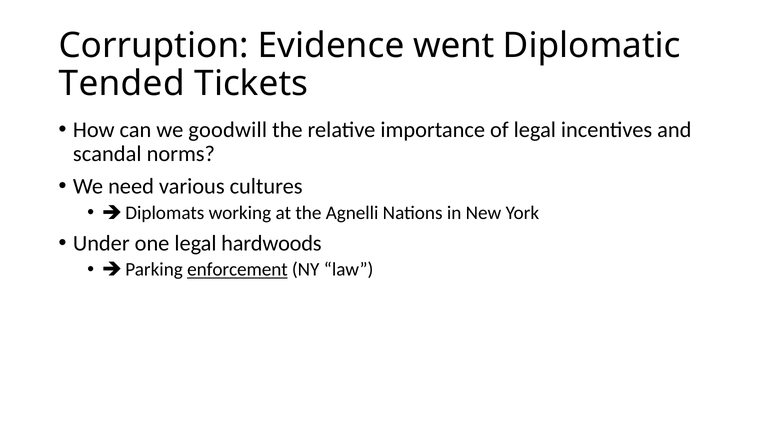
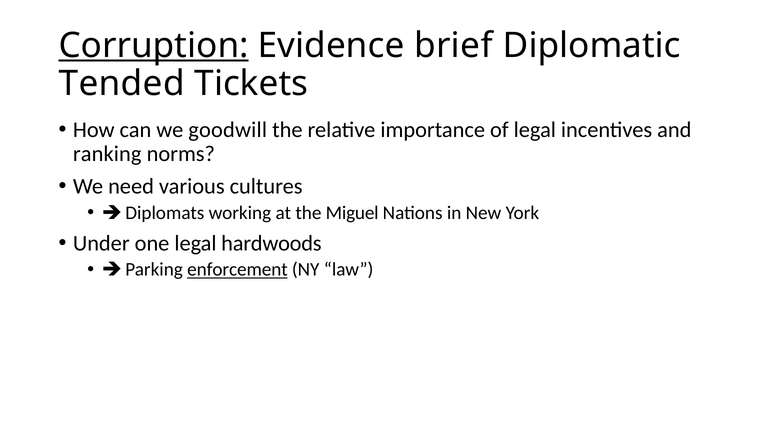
Corruption underline: none -> present (154, 46)
went: went -> brief (453, 46)
scandal: scandal -> ranking (107, 154)
Agnelli: Agnelli -> Miguel (352, 213)
